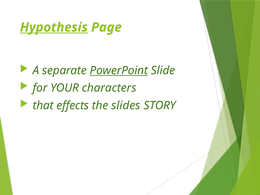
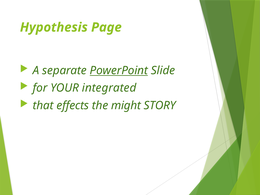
Hypothesis underline: present -> none (54, 27)
characters: characters -> integrated (109, 88)
slides: slides -> might (126, 105)
